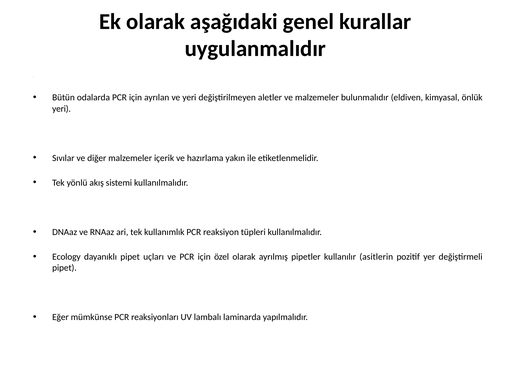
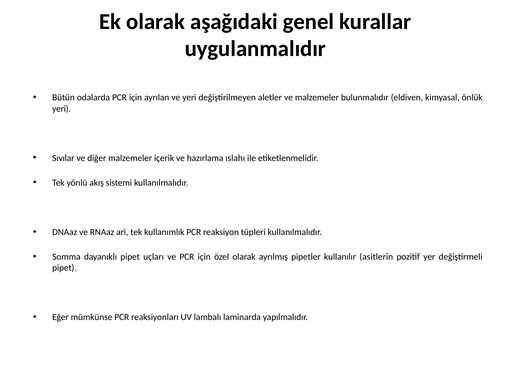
yakın: yakın -> ıslahı (235, 158)
Ecology: Ecology -> Somma (66, 257)
